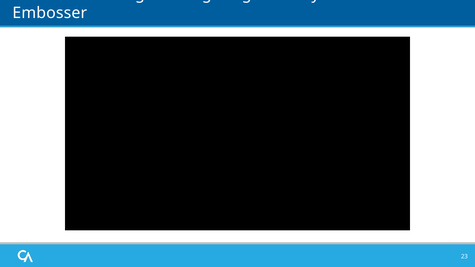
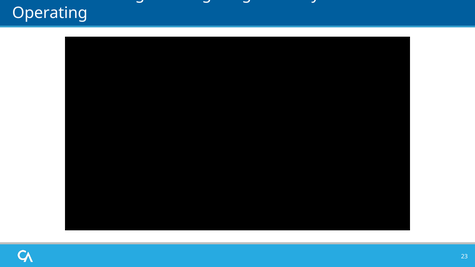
Embosser: Embosser -> Operating (50, 13)
